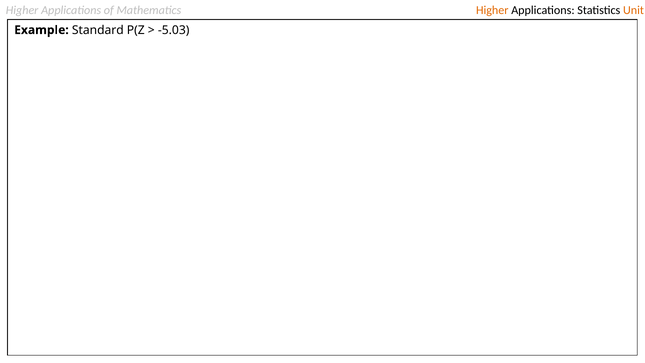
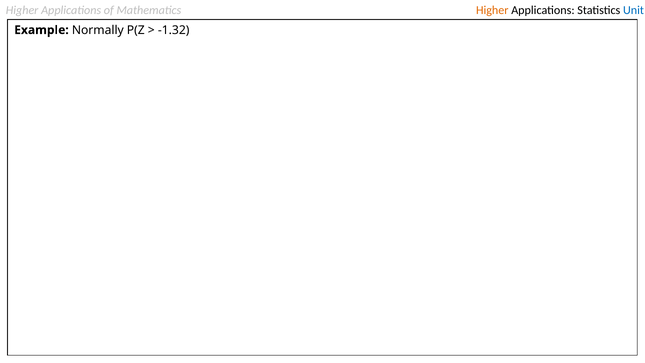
Unit colour: orange -> blue (634, 10)
Standard: Standard -> Normally (98, 30)
-5.03: -5.03 -> -1.32 (174, 30)
